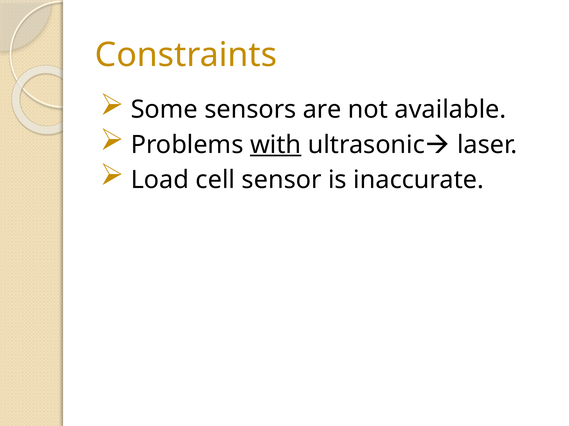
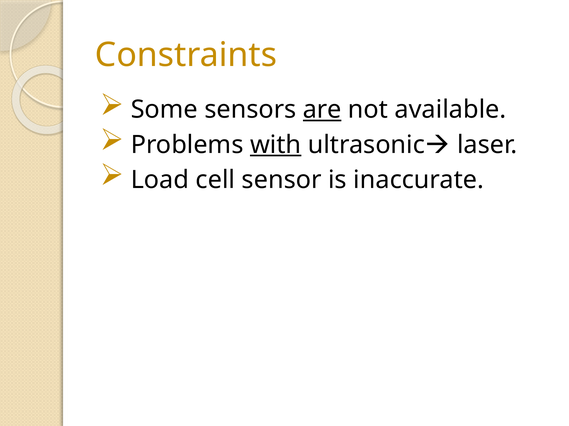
are underline: none -> present (322, 110)
